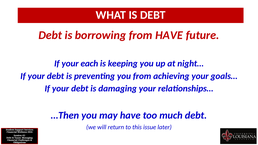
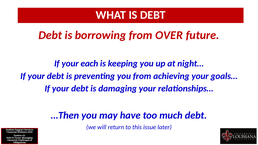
from HAVE: HAVE -> OVER (169, 35)
